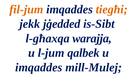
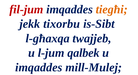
fil-jum colour: orange -> red (26, 9)
jġedded: jġedded -> tixorbu (62, 24)
warajja: warajja -> twajjeb (92, 38)
